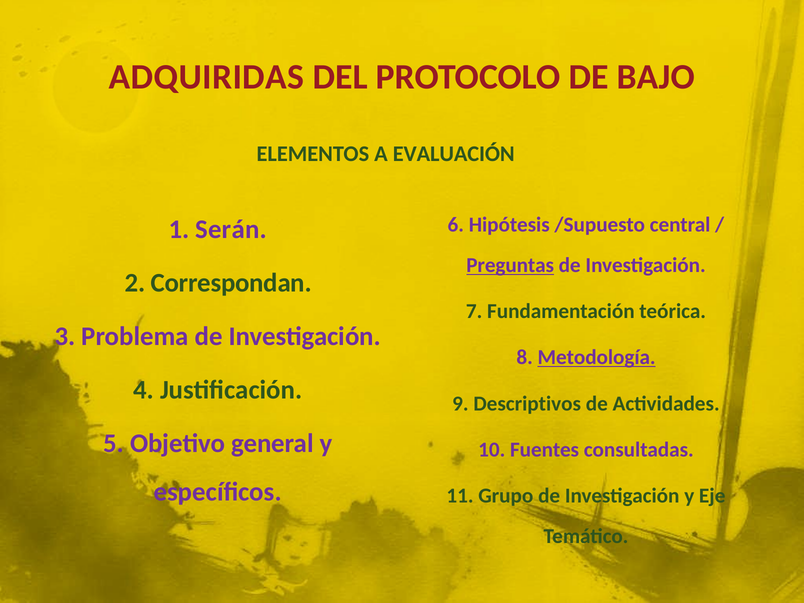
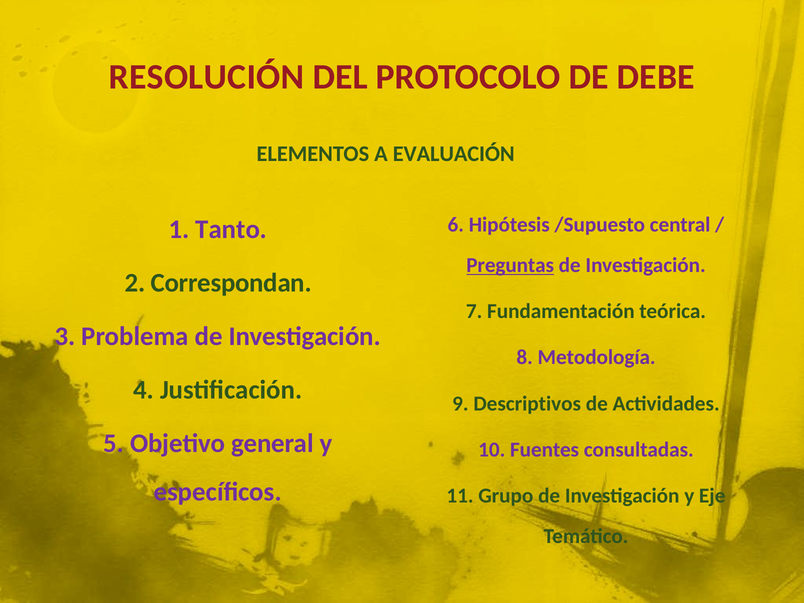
ADQUIRIDAS: ADQUIRIDAS -> RESOLUCIÓN (207, 77)
BAJO: BAJO -> DEBE (656, 77)
Serán: Serán -> Tanto (231, 229)
Metodología underline: present -> none (597, 357)
